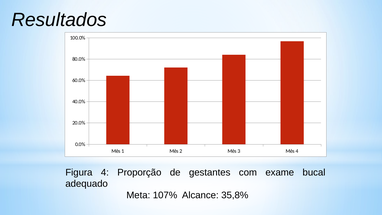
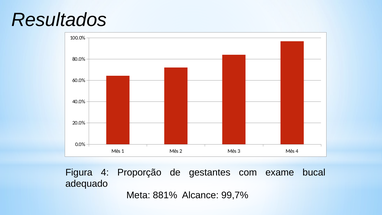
107%: 107% -> 881% (165, 195)
35,8%: 35,8% -> 99,7% (235, 195)
